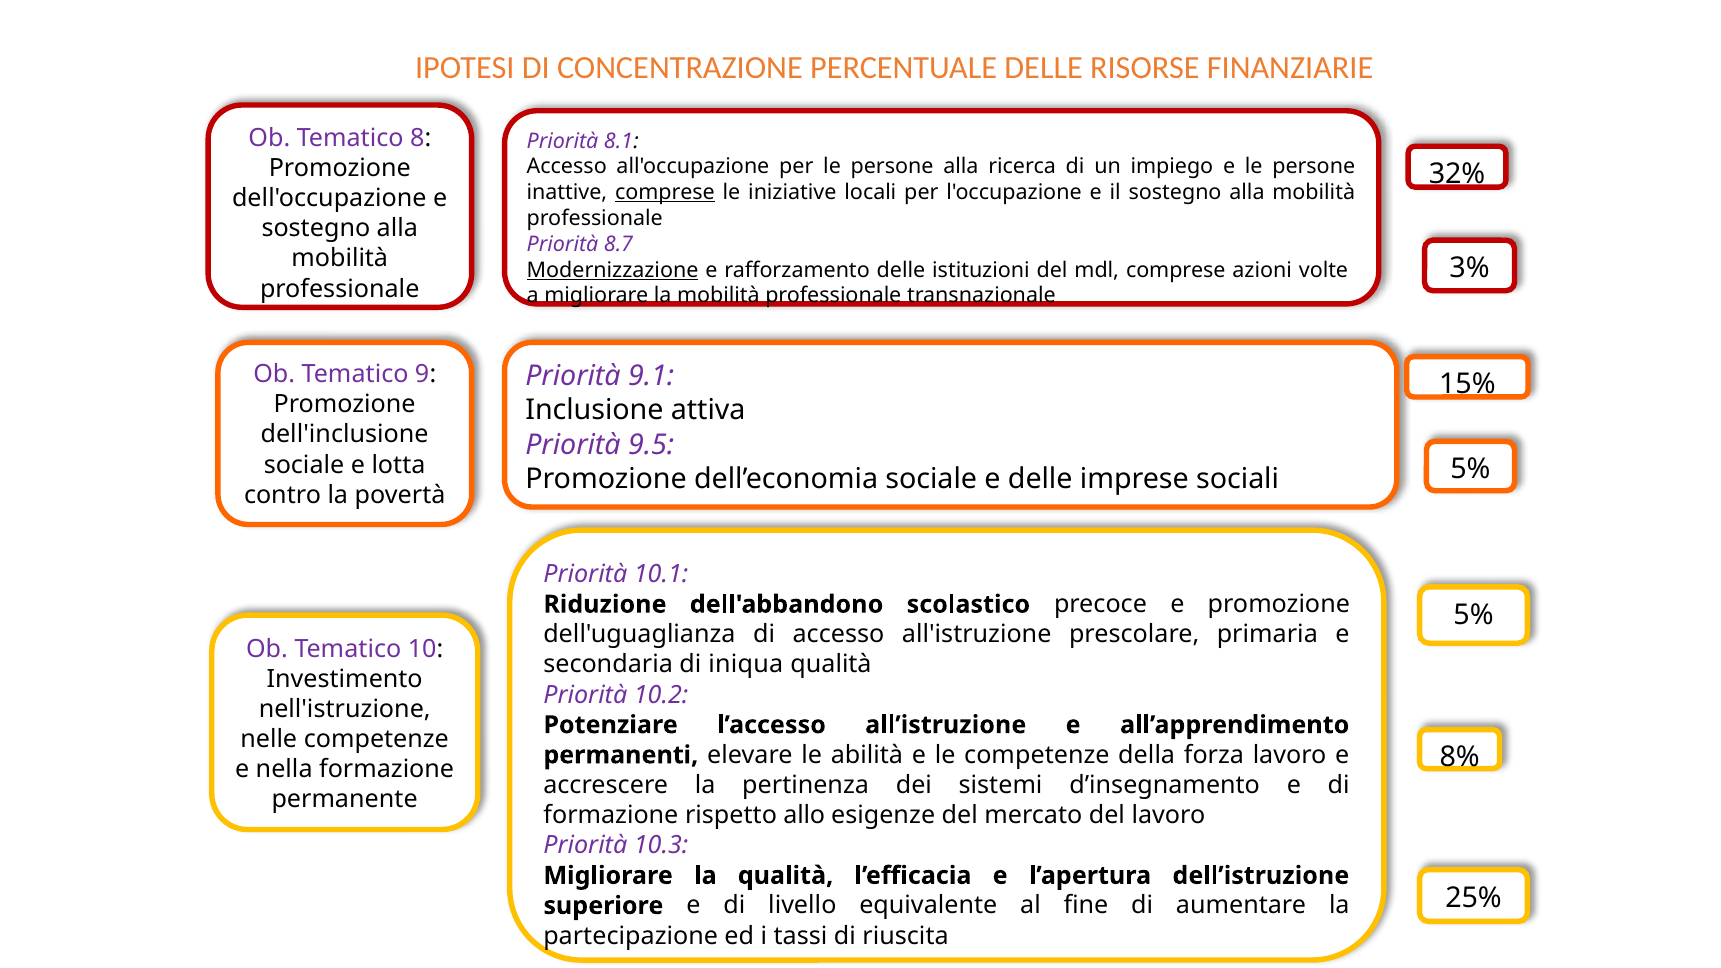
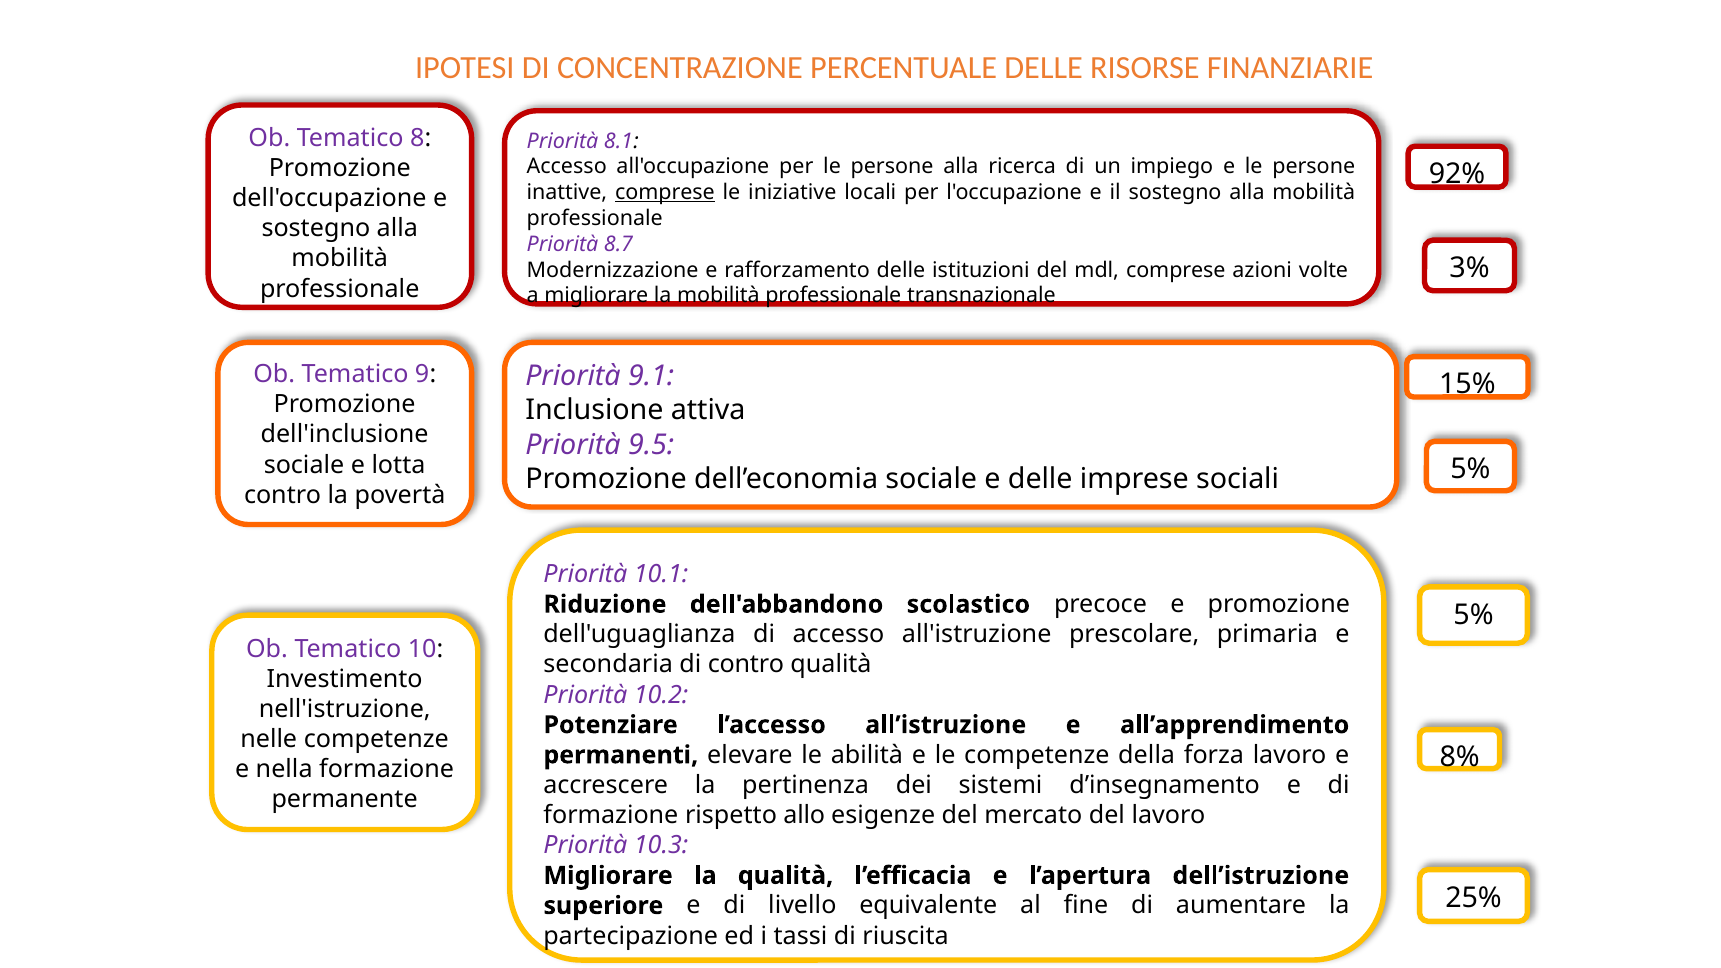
32%: 32% -> 92% (1457, 174)
Modernizzazione underline: present -> none (613, 270)
di iniqua: iniqua -> contro (746, 665)
